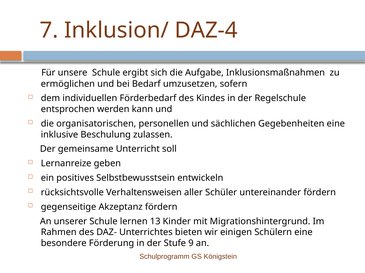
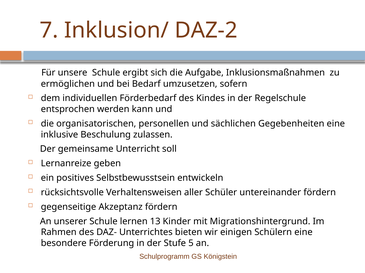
DAZ-4: DAZ-4 -> DAZ-2 (206, 30)
9: 9 -> 5 (191, 244)
